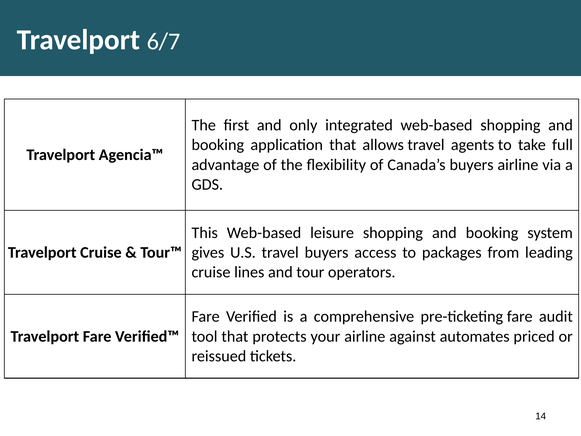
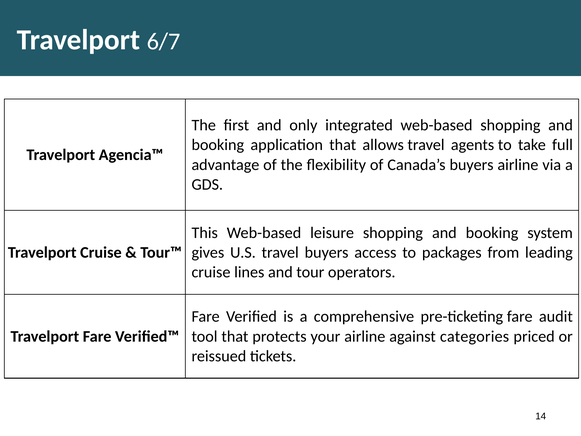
automates: automates -> categories (475, 336)
